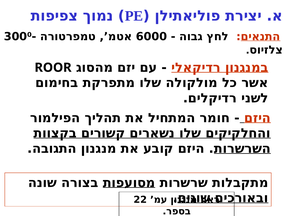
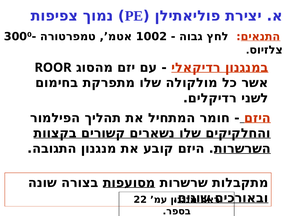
6000: 6000 -> 1002 (151, 37)
